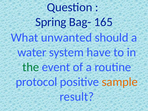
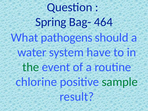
165: 165 -> 464 (103, 22)
unwanted: unwanted -> pathogens (67, 37)
protocol: protocol -> chlorine (36, 82)
sample colour: orange -> green (120, 82)
